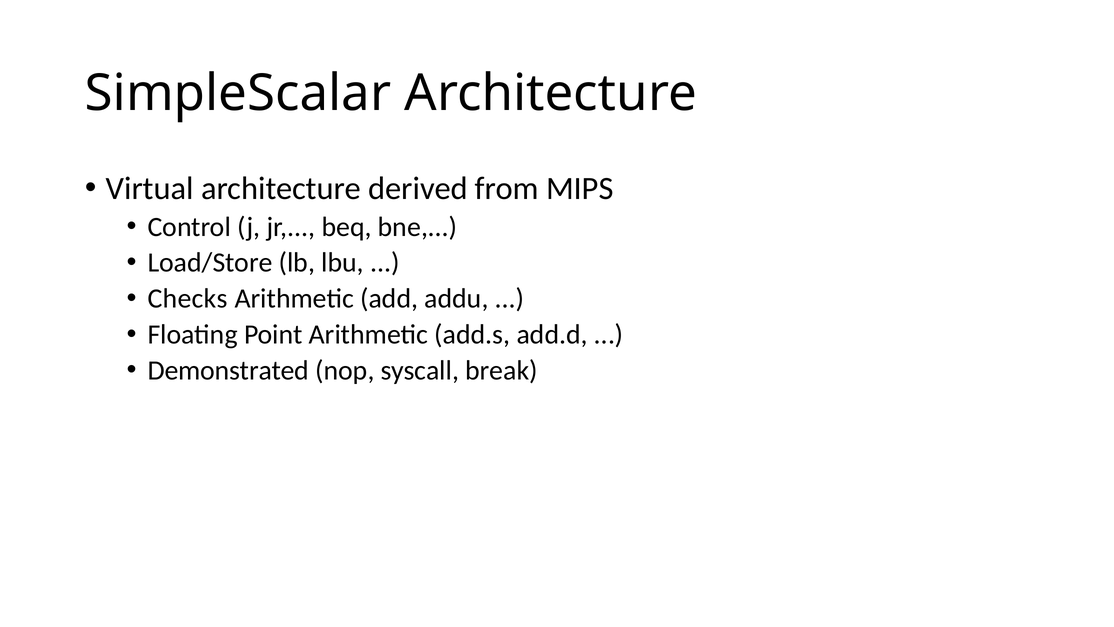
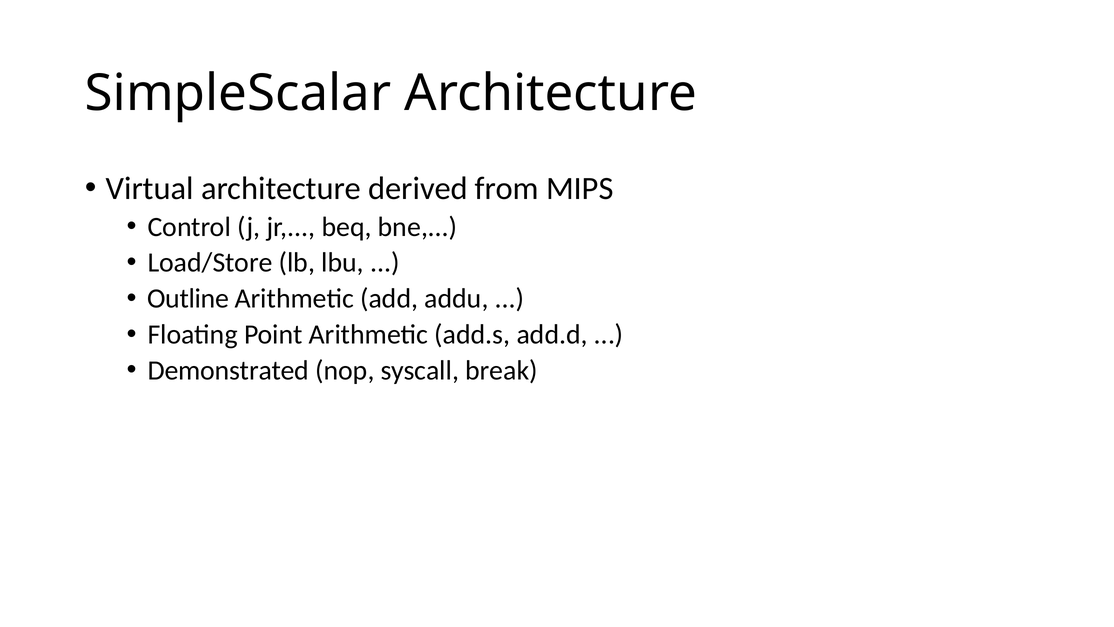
Checks: Checks -> Outline (188, 298)
